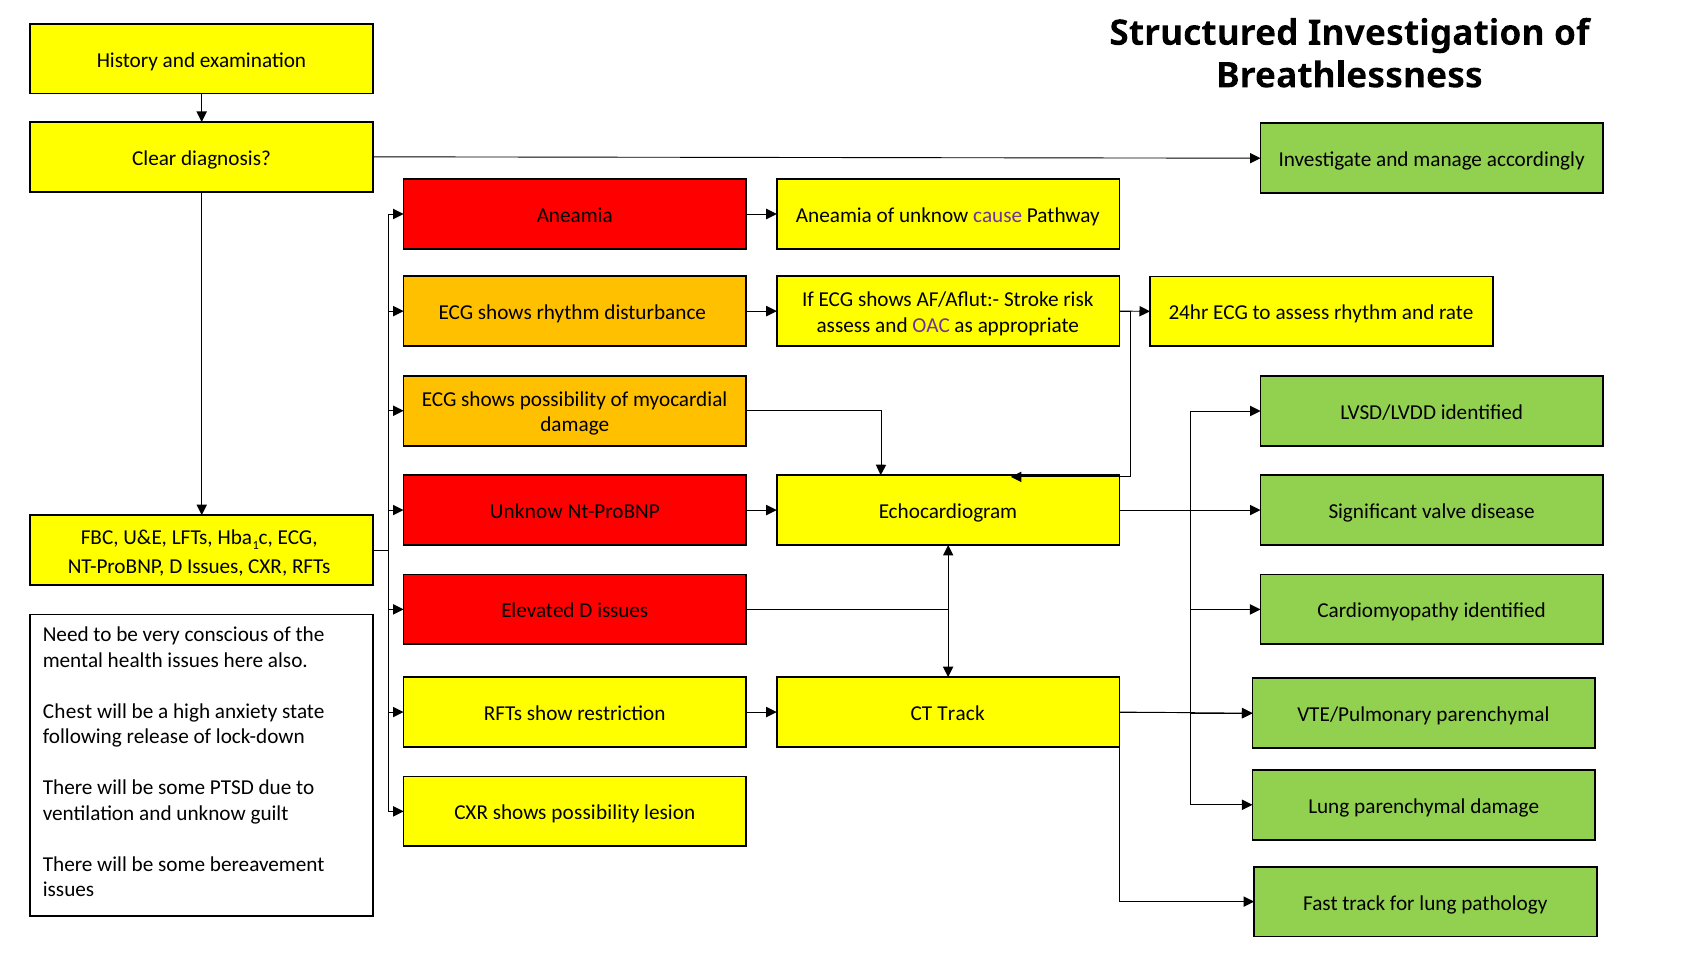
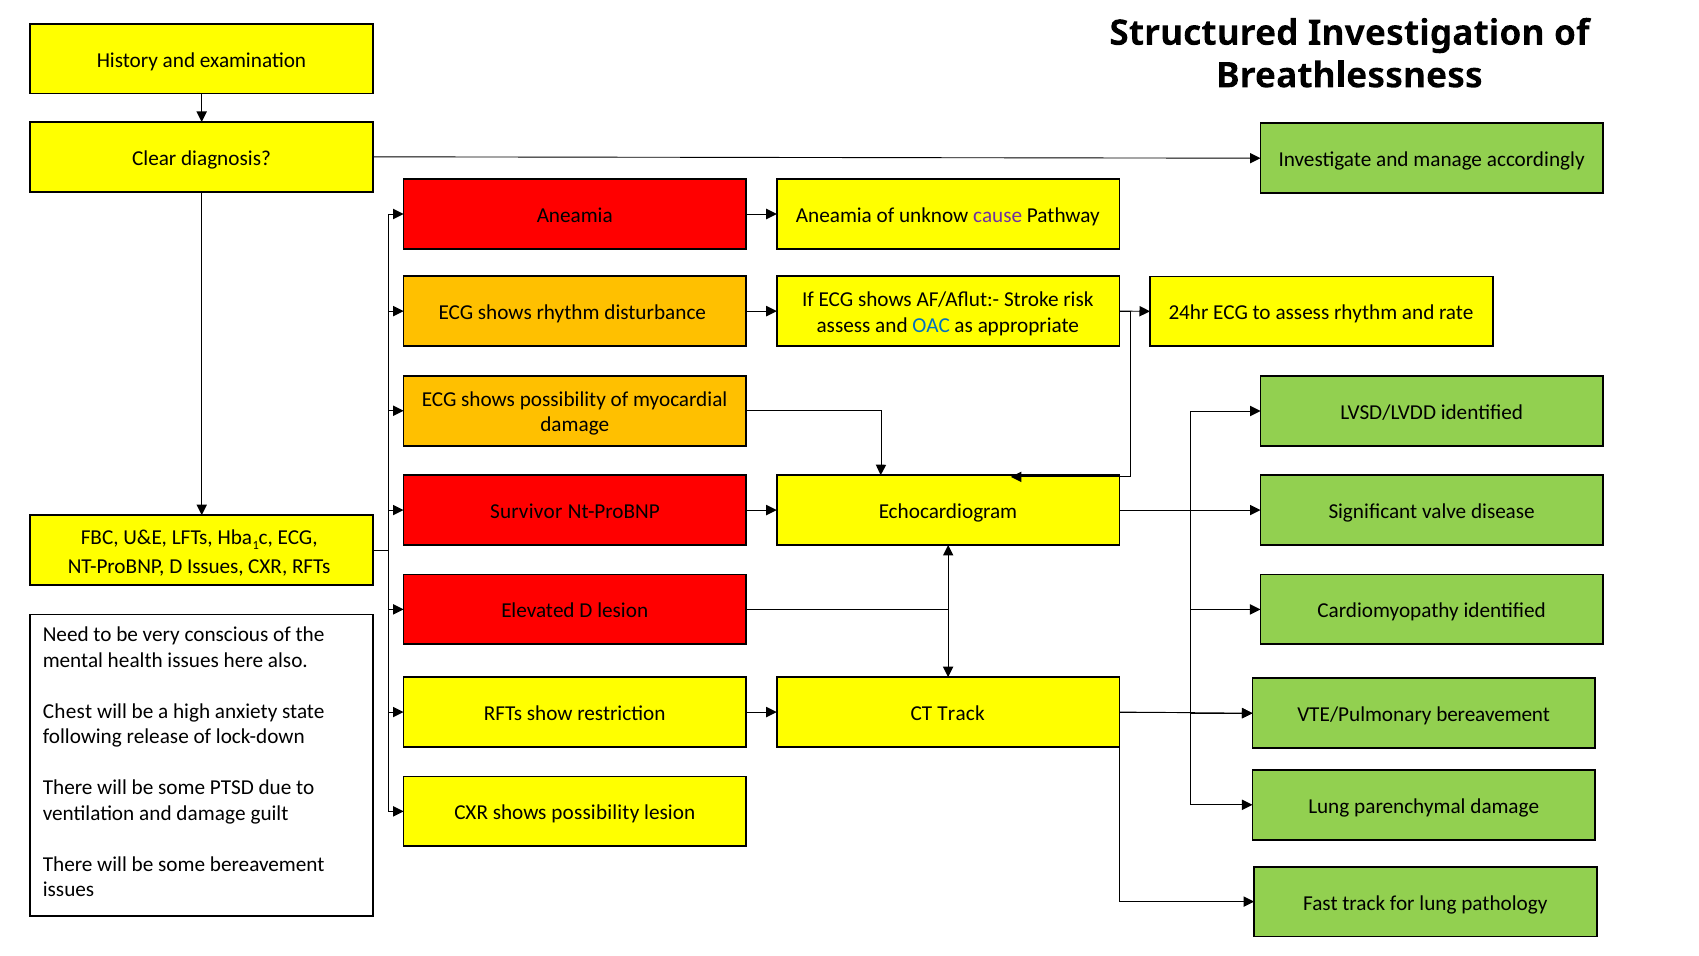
OAC colour: purple -> blue (931, 325)
Unknow: Unknow -> Survivor (526, 511)
Elevated D issues: issues -> lesion (623, 611)
VTE/Pulmonary parenchymal: parenchymal -> bereavement (1493, 714)
and unknow: unknow -> damage (211, 813)
